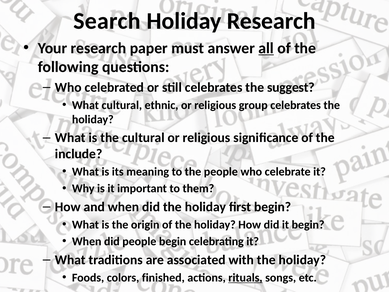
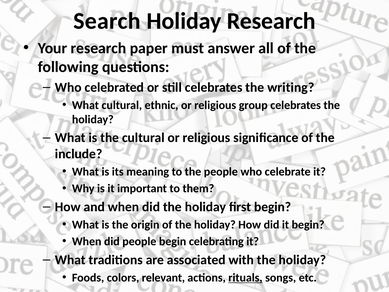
all underline: present -> none (266, 48)
suggest: suggest -> writing (291, 87)
finished: finished -> relevant (163, 277)
